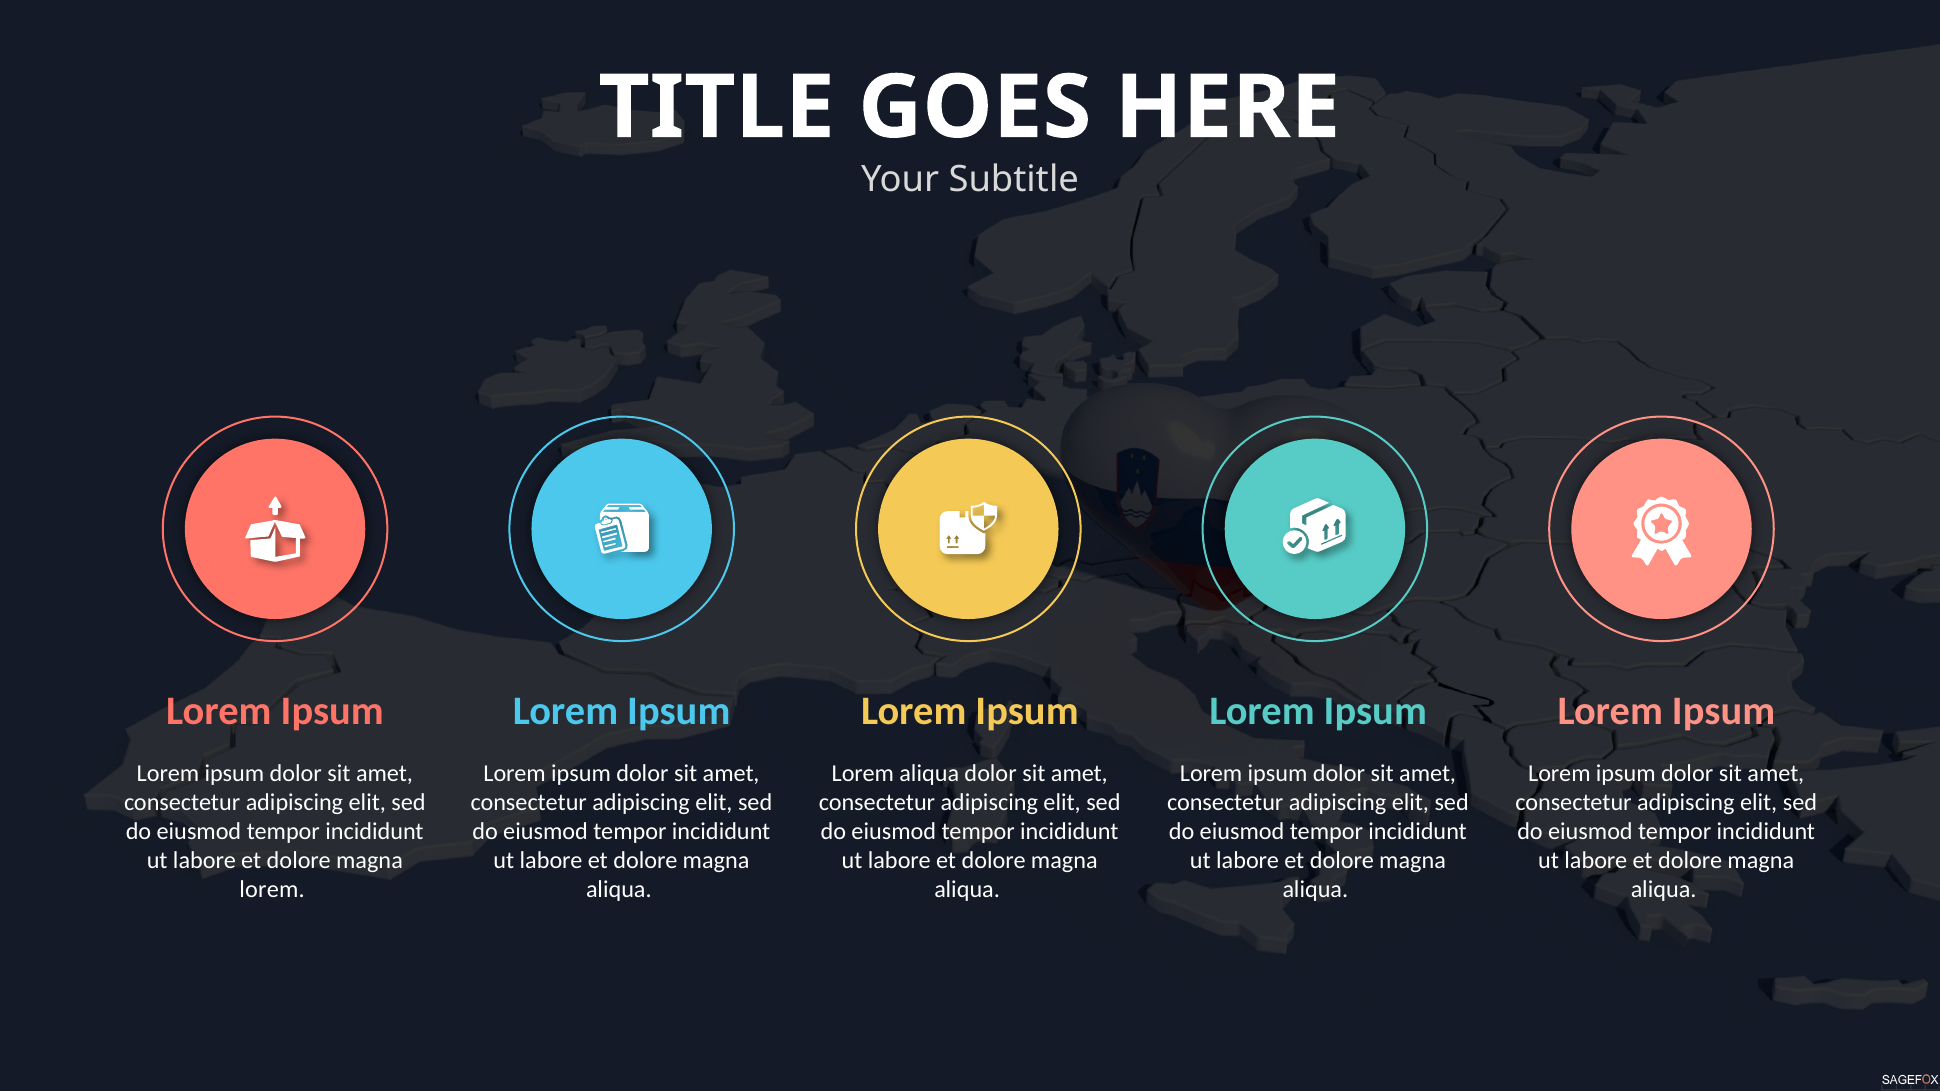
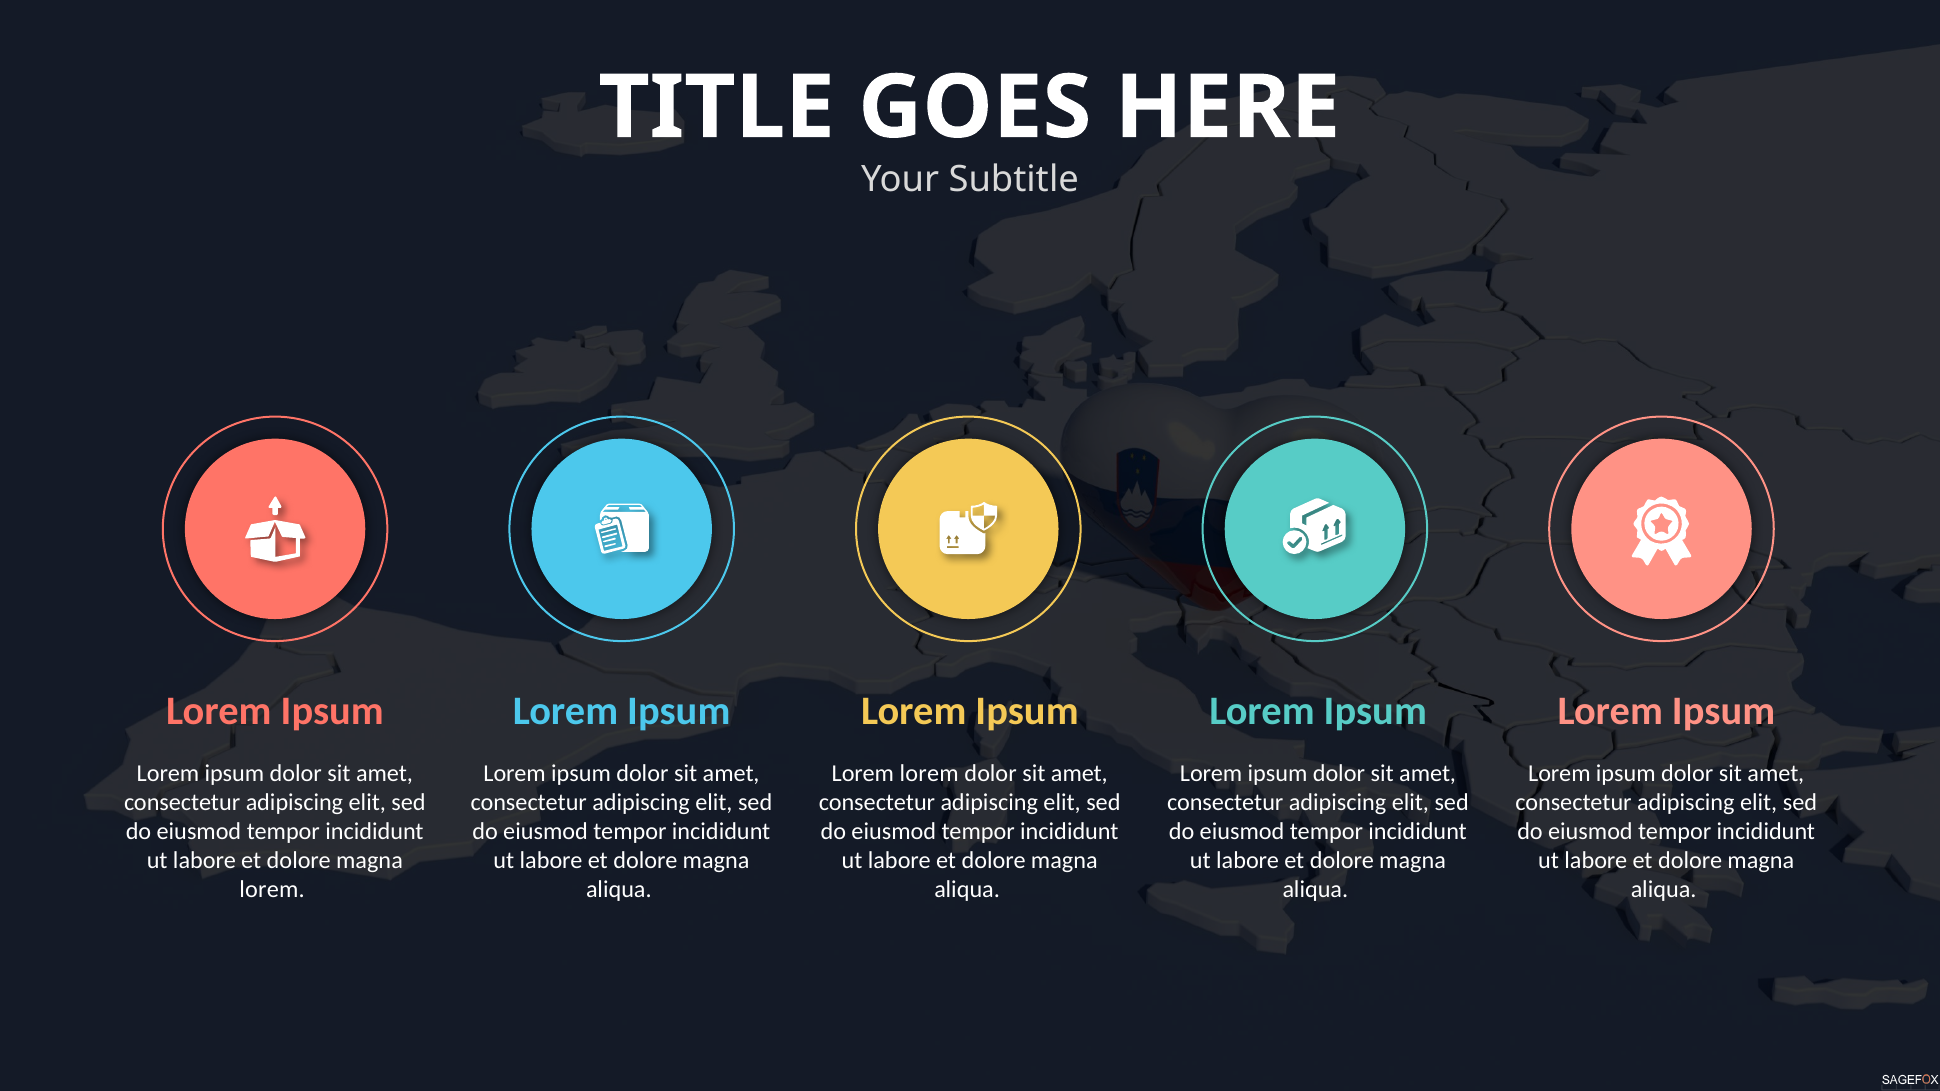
aliqua: aliqua -> lorem (929, 773)
